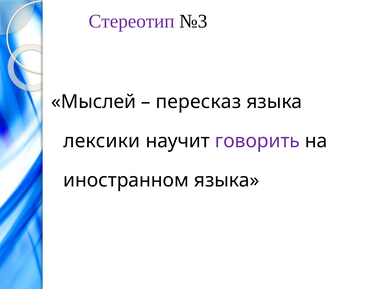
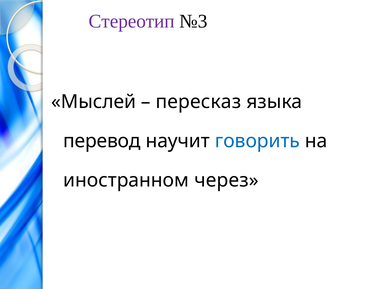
лексики: лексики -> перевод (102, 141)
говорить colour: purple -> blue (257, 141)
иностранном языка: языка -> через (227, 180)
